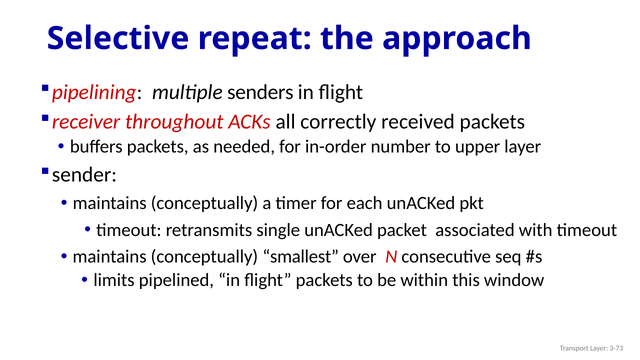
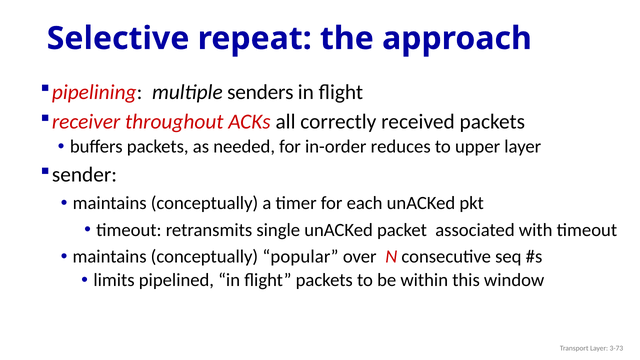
number: number -> reduces (401, 147)
smallest: smallest -> popular (300, 257)
